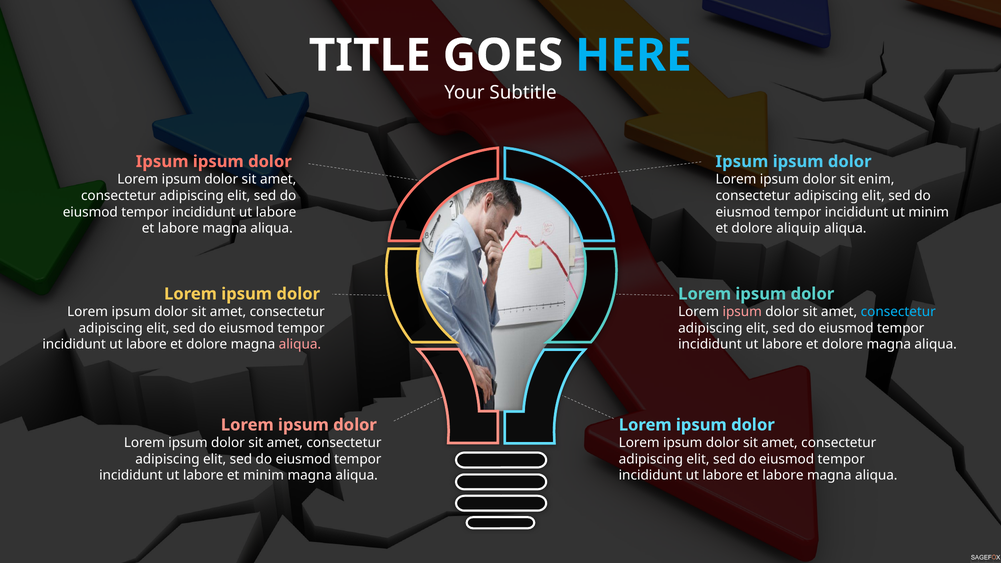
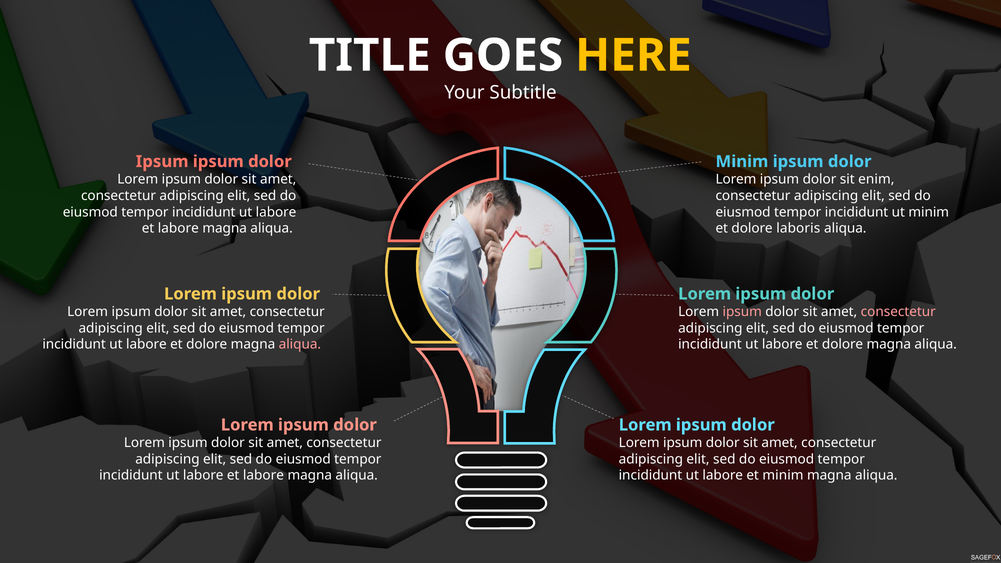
HERE colour: light blue -> yellow (633, 56)
Ipsum: Ipsum -> Minim (742, 162)
aliquip: aliquip -> laboris (798, 228)
consectetur colour: light blue -> pink (898, 312)
minim: minim -> labore (263, 475)
labore: labore -> minim (783, 475)
